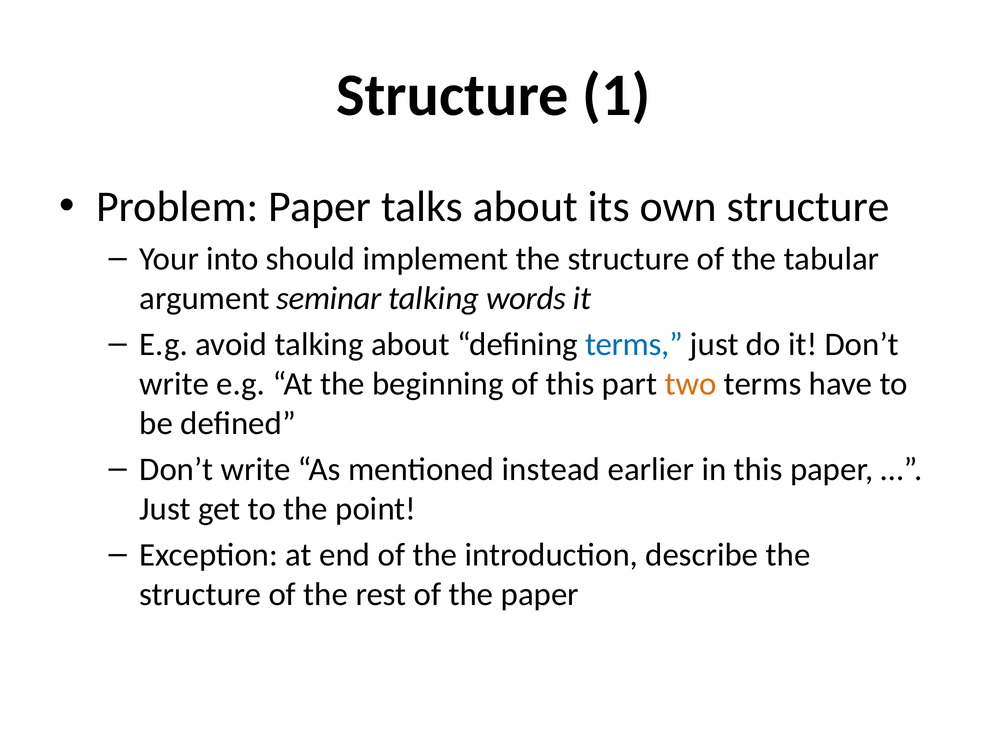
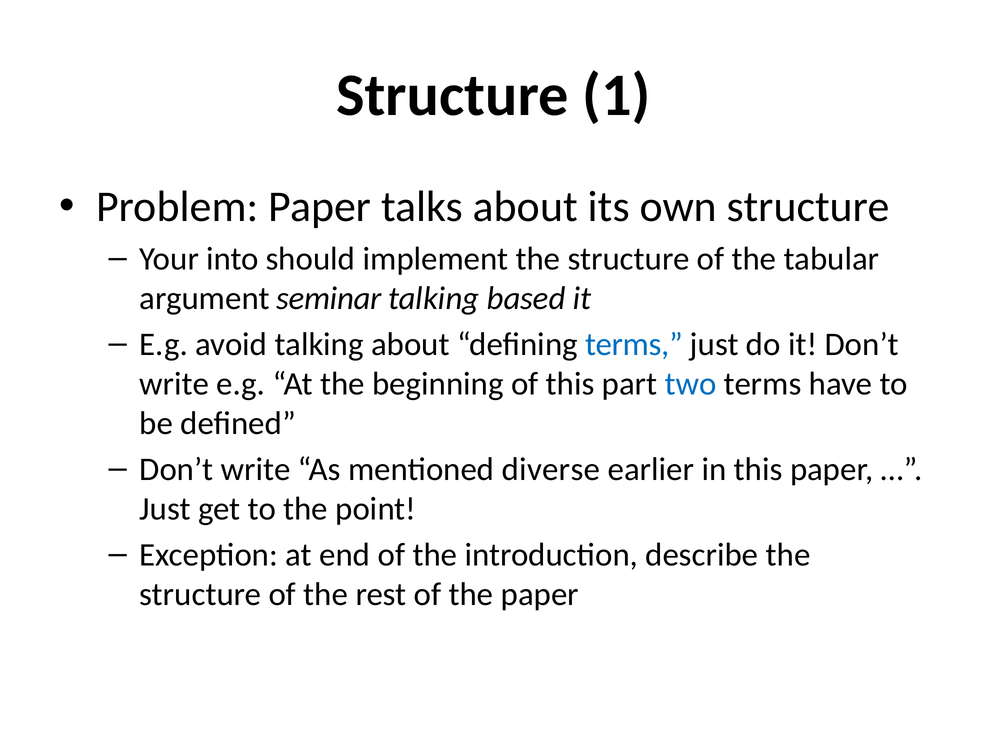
words: words -> based (526, 298)
two colour: orange -> blue (691, 384)
instead: instead -> diverse (551, 469)
